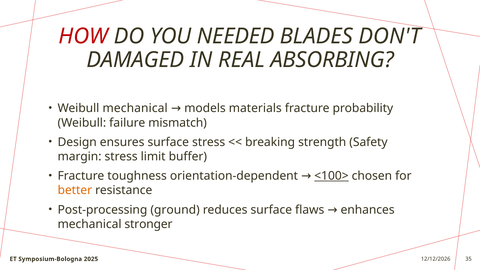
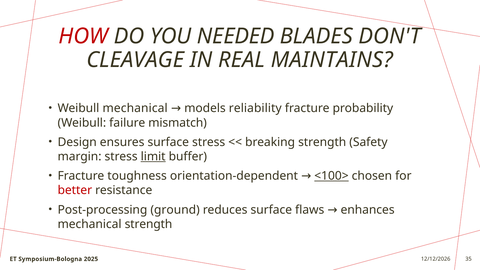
DAMAGED: DAMAGED -> CLEAVAGE (135, 60)
ABSORBING: ABSORBING -> MAINTAINS (332, 60)
materials: materials -> reliability (255, 108)
limit underline: none -> present (153, 157)
better colour: orange -> red (75, 190)
mechanical stronger: stronger -> strength (148, 224)
